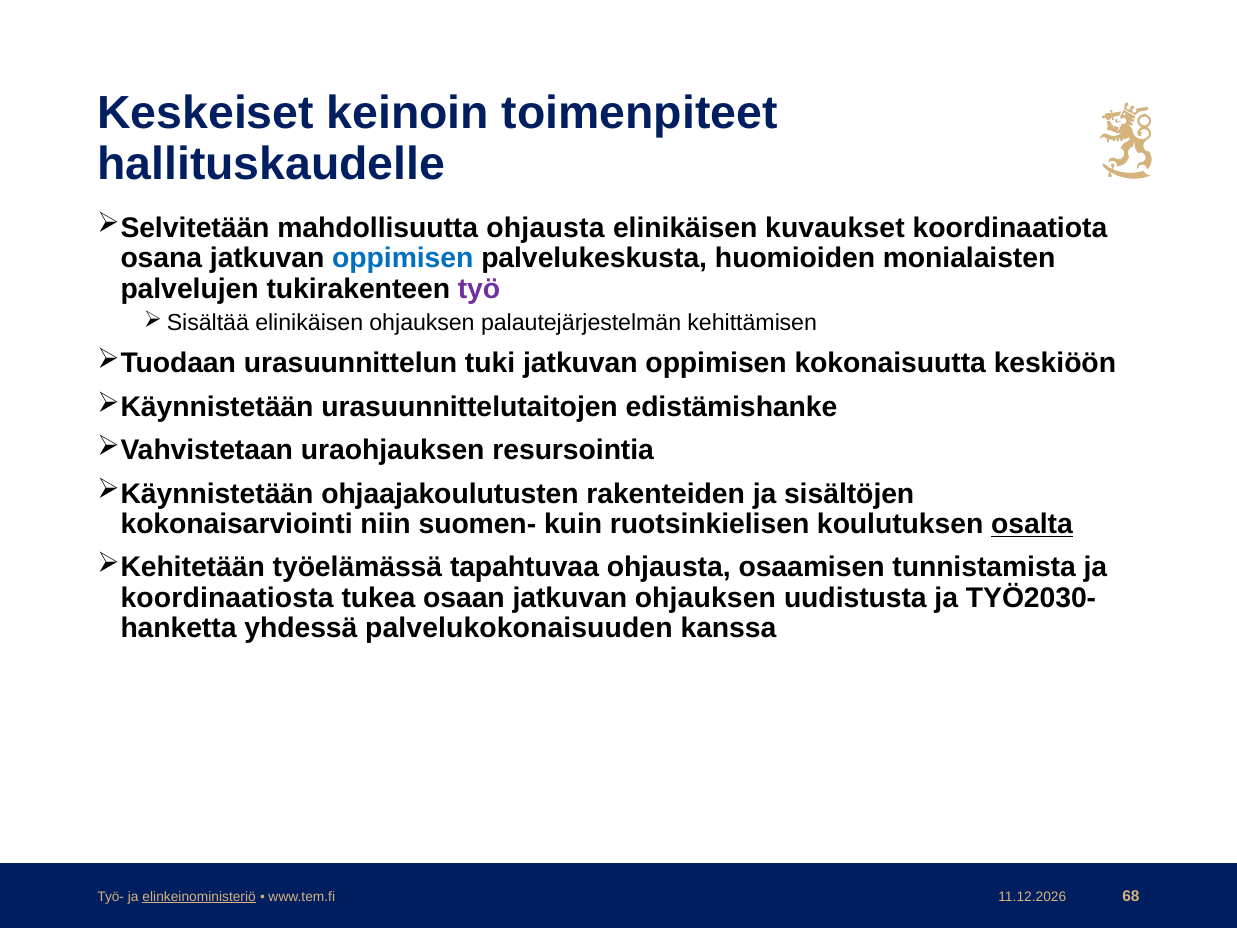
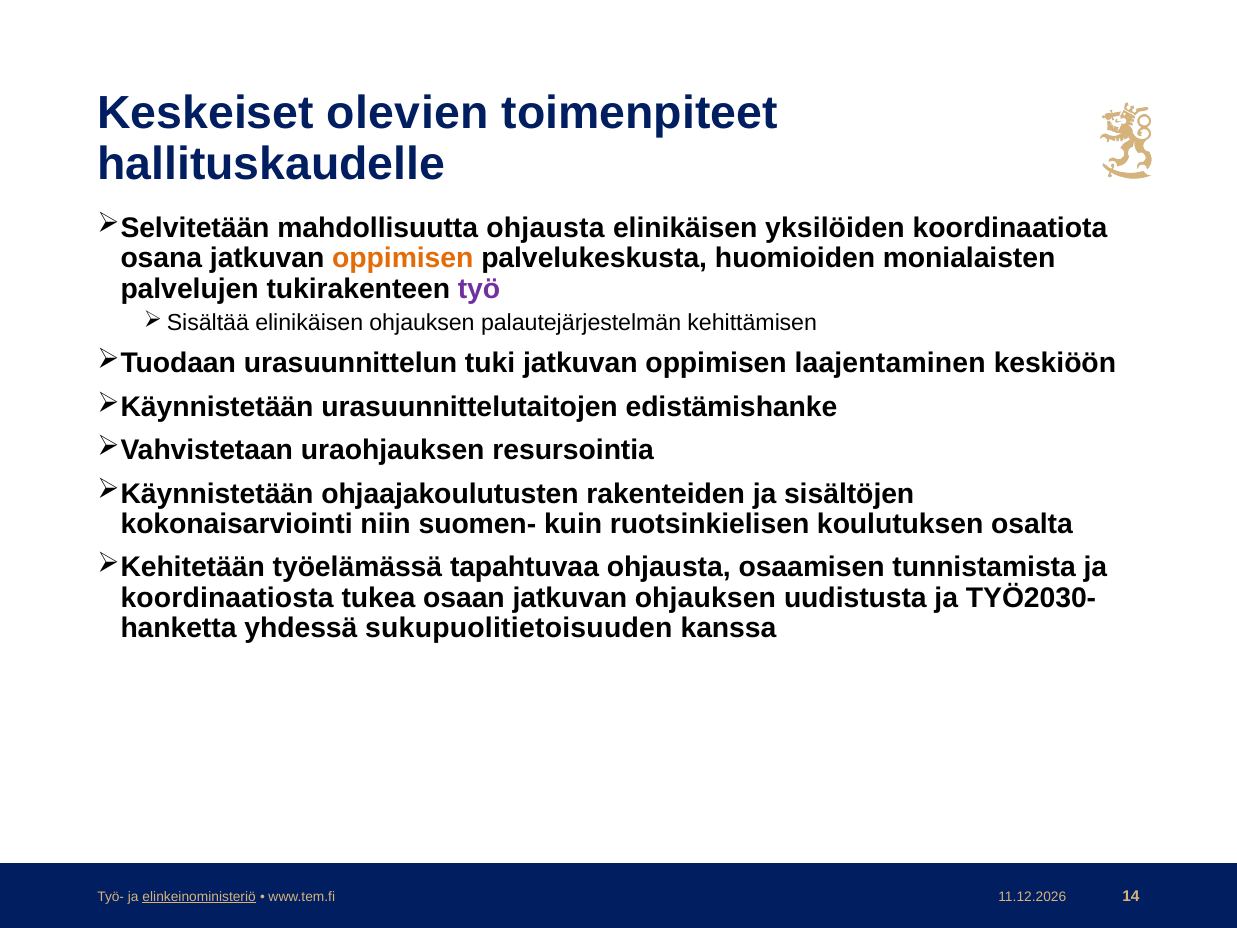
keinoin: keinoin -> olevien (408, 114)
kuvaukset: kuvaukset -> yksilöiden (835, 228)
oppimisen colour: blue -> orange (403, 258)
kokonaisuutta: kokonaisuutta -> laajentaminen (890, 363)
osalta underline: present -> none (1032, 524)
palvelukokonaisuuden: palvelukokonaisuuden -> sukupuolitietoisuuden (519, 628)
68: 68 -> 14 (1131, 896)
